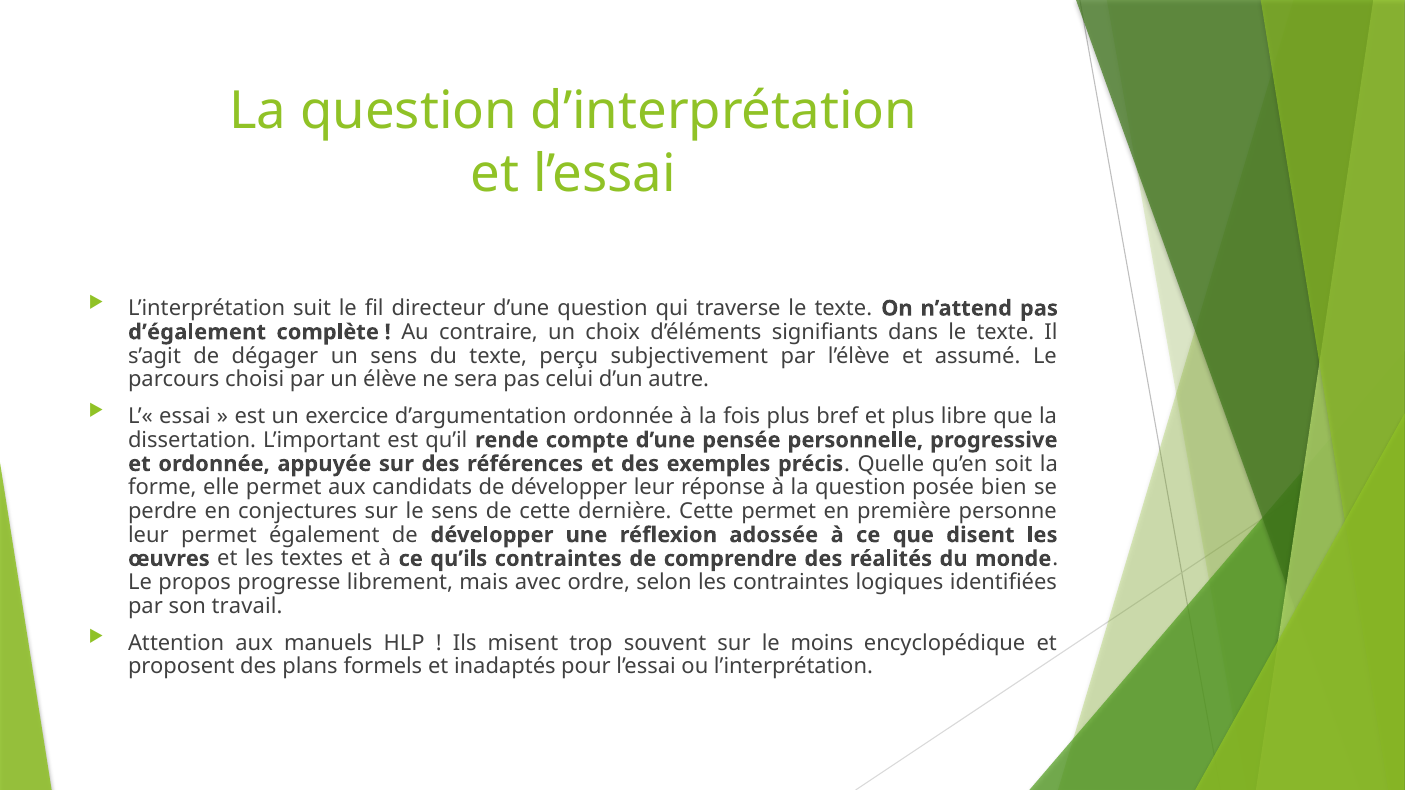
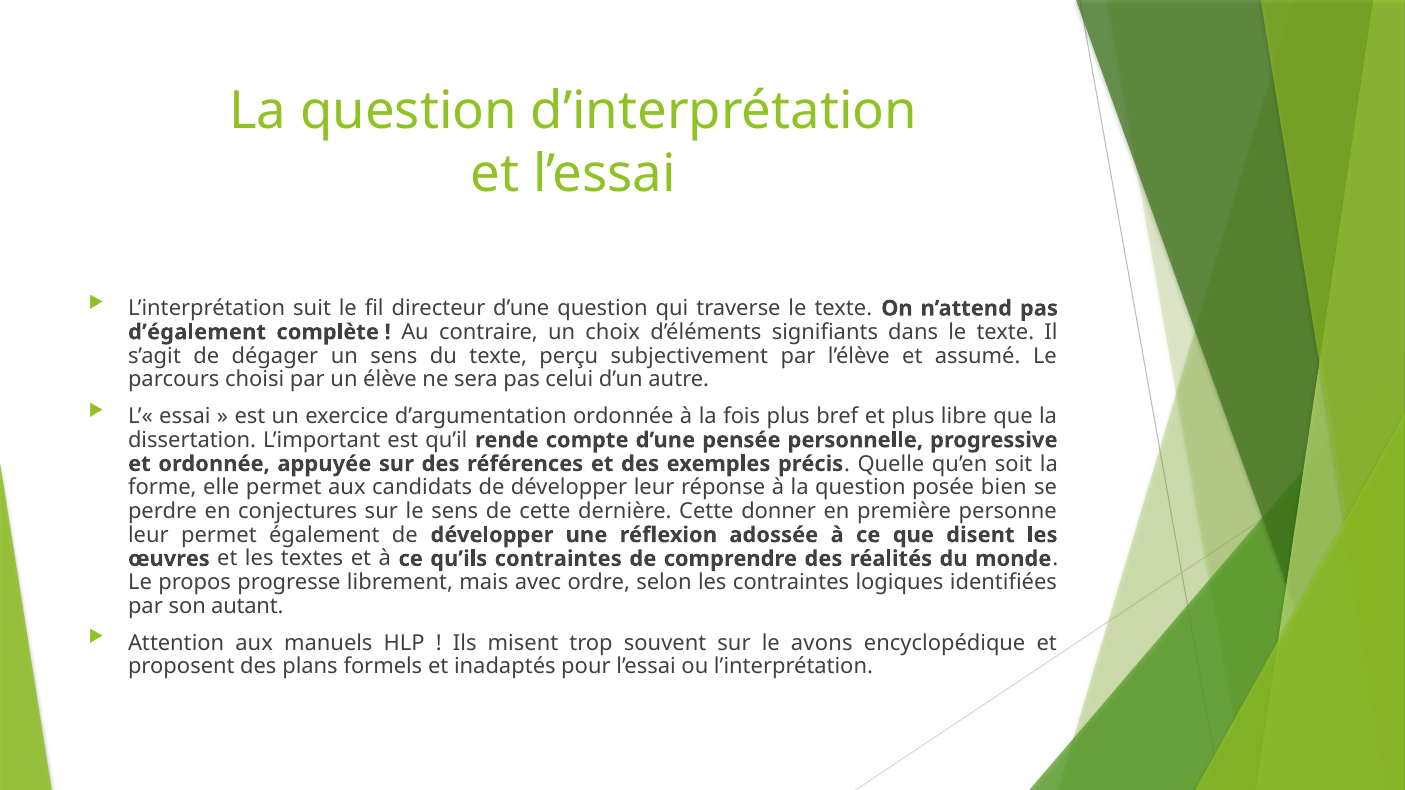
Cette permet: permet -> donner (779, 511)
travail: travail -> autant (247, 606)
moins: moins -> avons (822, 643)
